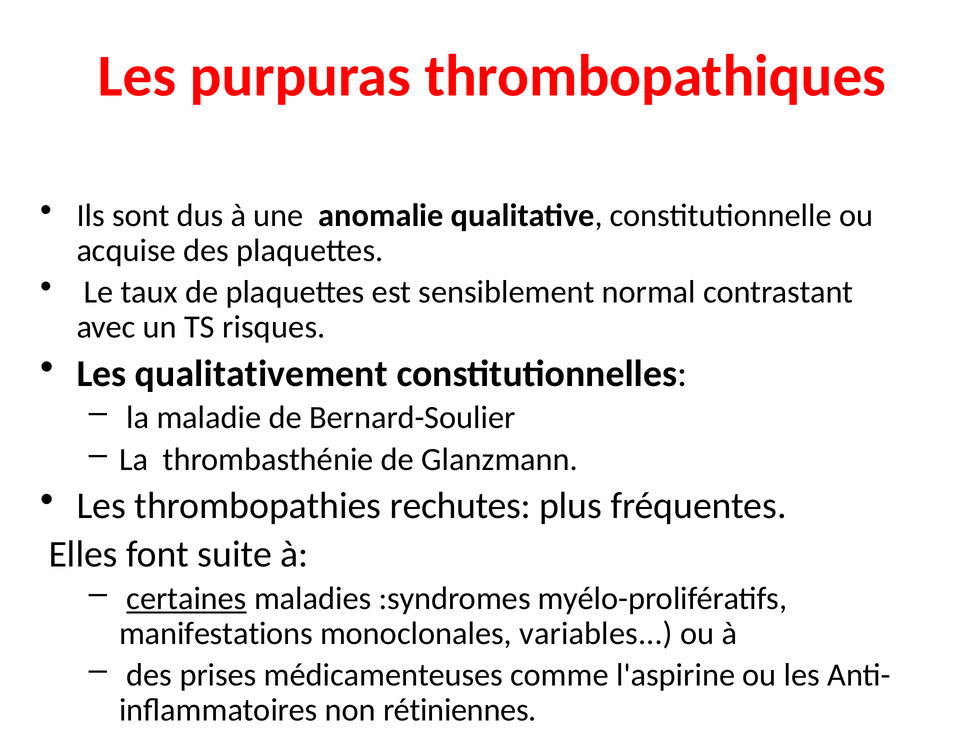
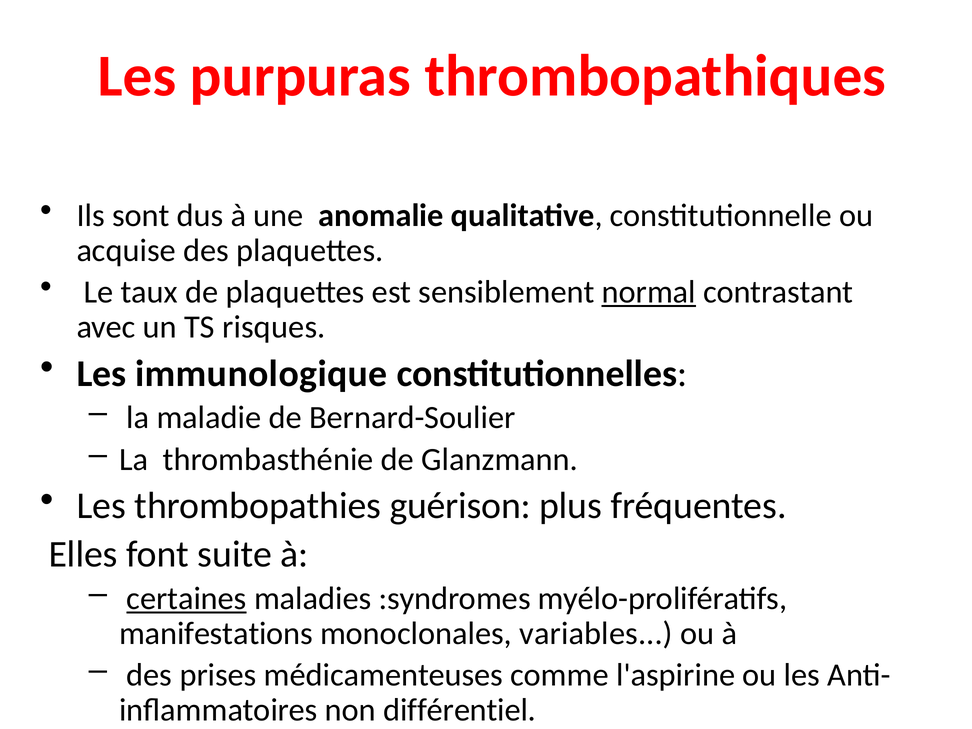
normal underline: none -> present (649, 292)
qualitativement: qualitativement -> immunologique (261, 374)
rechutes: rechutes -> guérison (460, 506)
rétiniennes: rétiniennes -> différentiel (460, 710)
